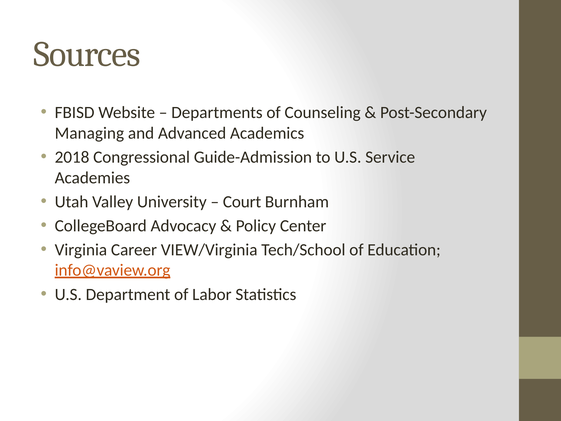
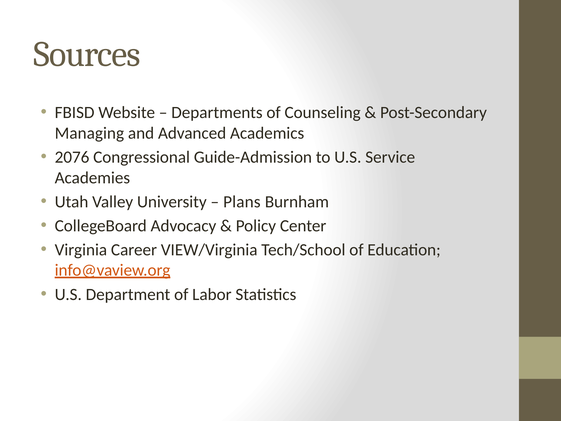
2018: 2018 -> 2076 (72, 157)
Court: Court -> Plans (242, 202)
